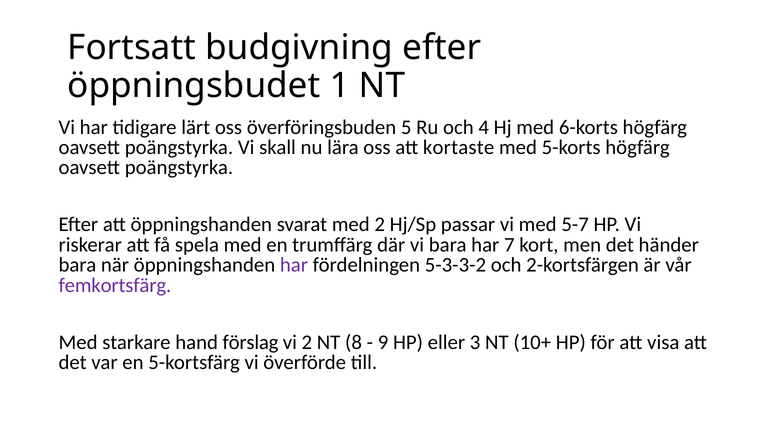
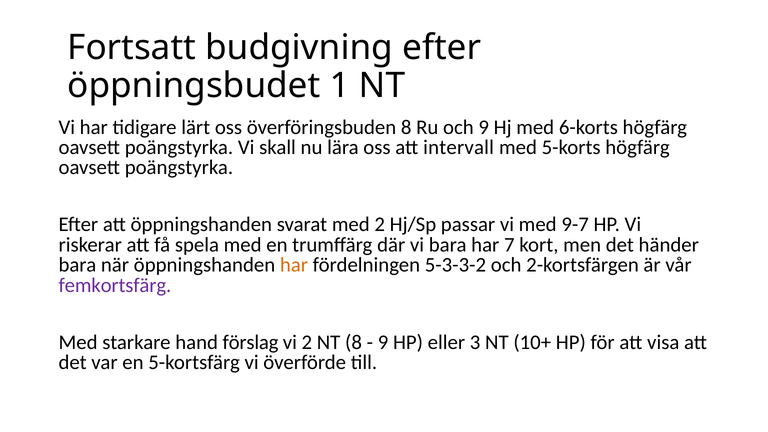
överföringsbuden 5: 5 -> 8 (406, 127)
och 4: 4 -> 9 (484, 127)
kortaste: kortaste -> intervall (459, 147)
5-7: 5-7 -> 9-7 (575, 225)
har colour: purple -> orange (294, 265)
